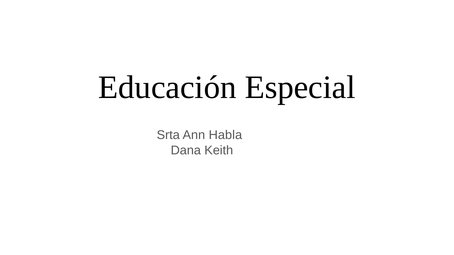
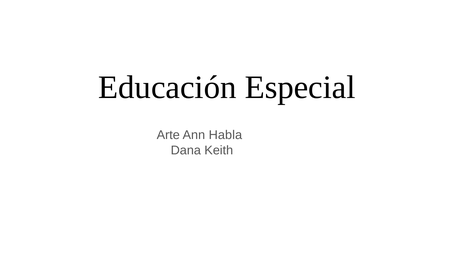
Srta: Srta -> Arte (168, 135)
